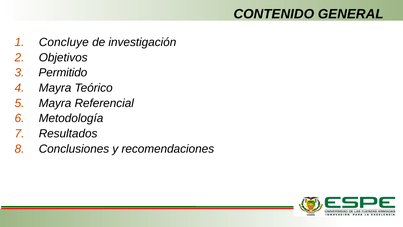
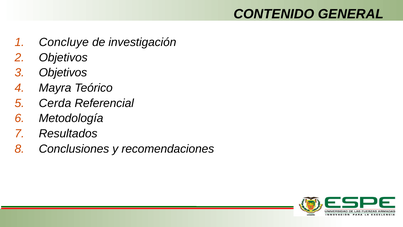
Permitido: Permitido -> Objetivos (63, 73)
Mayra: Mayra -> Cerda (55, 103)
